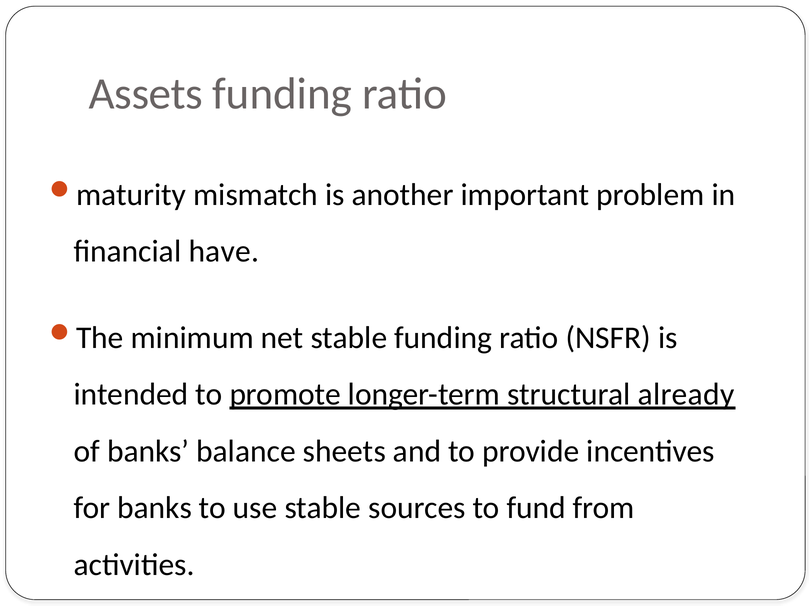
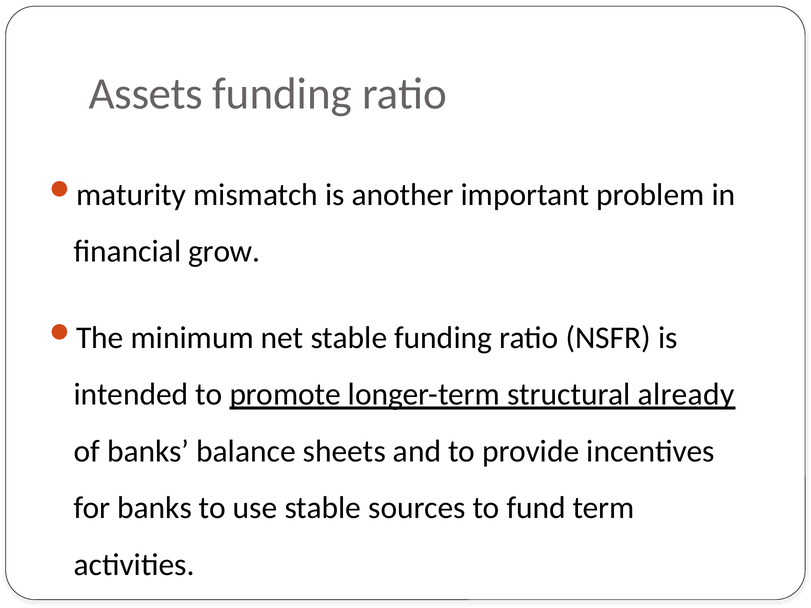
have: have -> grow (224, 252)
from: from -> term (603, 508)
